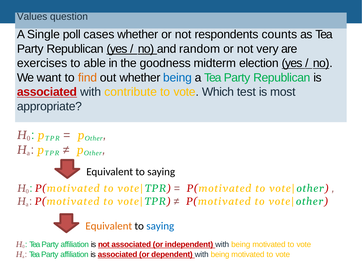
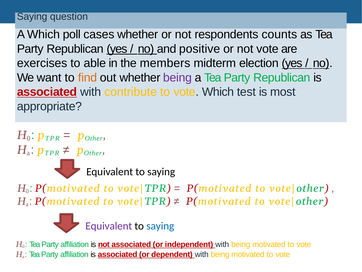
Values: Values -> Saying (32, 17)
A Single: Single -> Which (43, 34)
random: random -> positive (200, 49)
not very: very -> vote (267, 49)
goodness: goodness -> members (165, 63)
being colour: blue -> purple (177, 78)
Equivalent colour: orange -> purple (109, 226)
